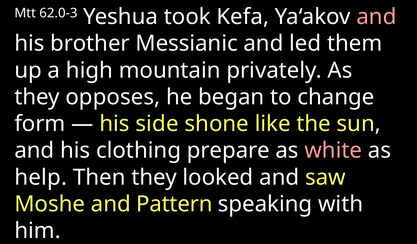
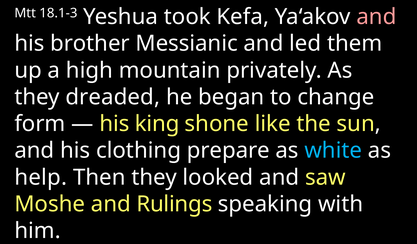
62.0-3: 62.0-3 -> 18.1-3 (58, 13)
opposes: opposes -> dreaded (113, 97)
side: side -> king (157, 124)
white colour: pink -> light blue (333, 151)
Pattern: Pattern -> Rulings (174, 204)
